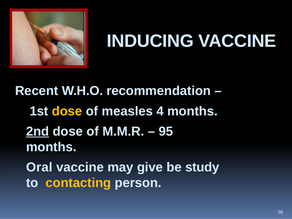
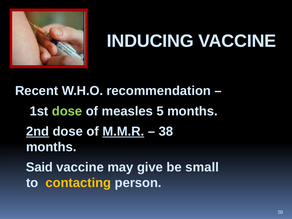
dose colour: yellow -> light green (67, 111)
4: 4 -> 5 (160, 111)
M.M.R underline: none -> present (123, 131)
95: 95 -> 38 (166, 131)
Oral: Oral -> Said (39, 167)
study: study -> small (202, 167)
